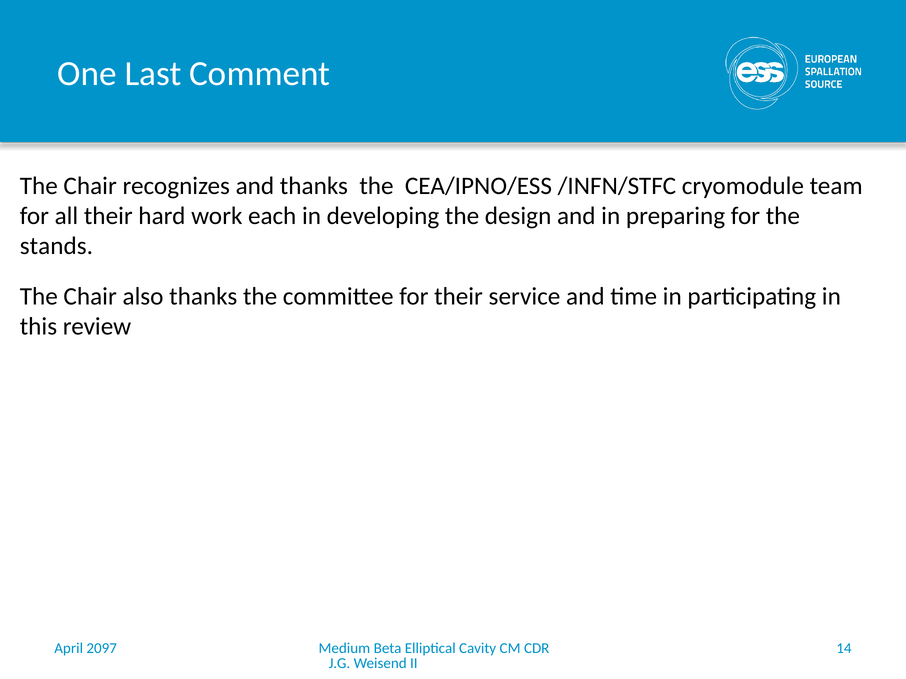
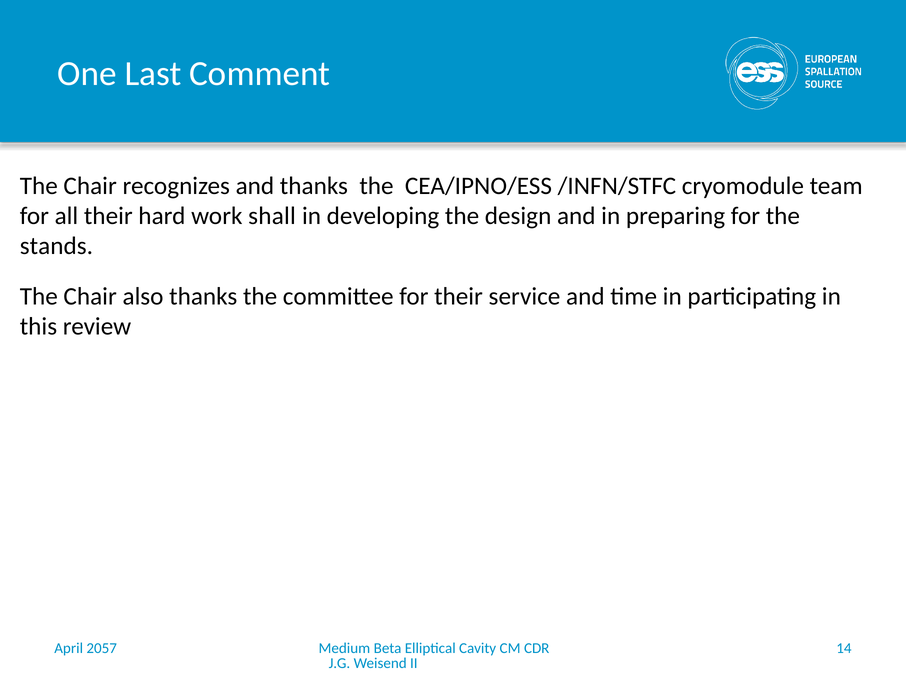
each: each -> shall (272, 216)
2097: 2097 -> 2057 (102, 649)
